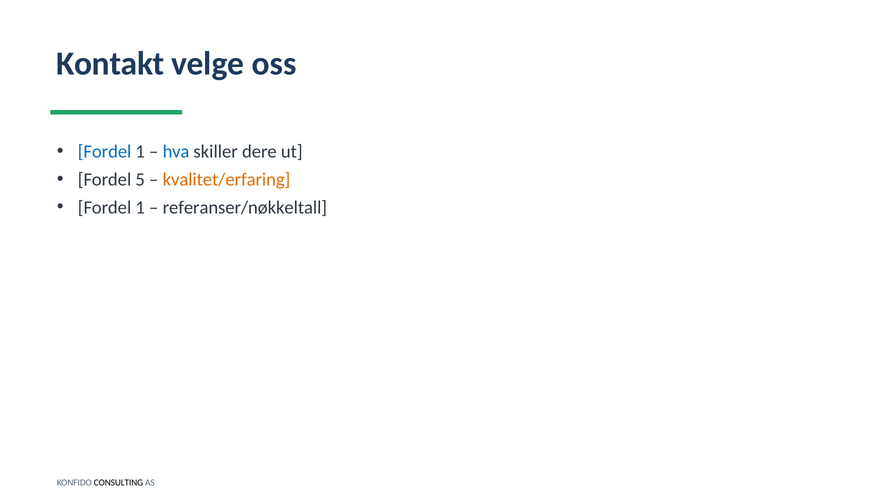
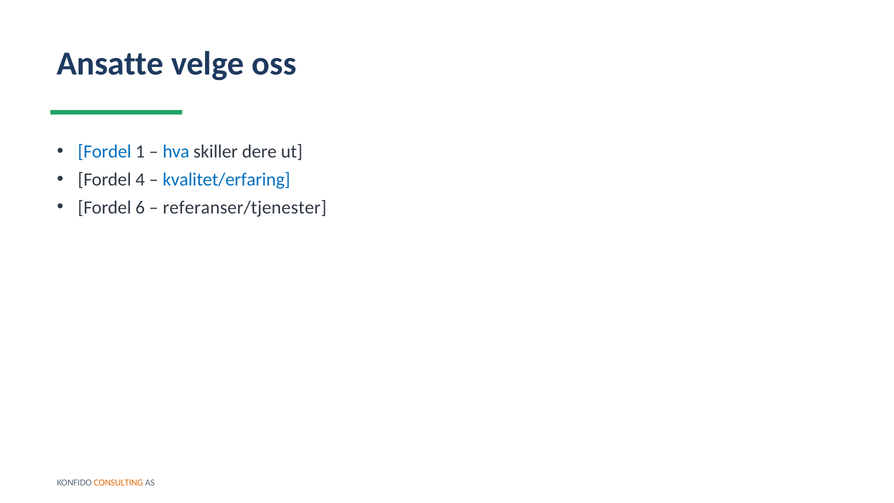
Kontakt: Kontakt -> Ansatte (110, 64)
5: 5 -> 4 (140, 179)
kvalitet/erfaring colour: orange -> blue (226, 179)
1: 1 -> 6 (140, 207)
referanser/nøkkeltall: referanser/nøkkeltall -> referanser/tjenester (245, 207)
CONSULTING colour: black -> orange (118, 483)
